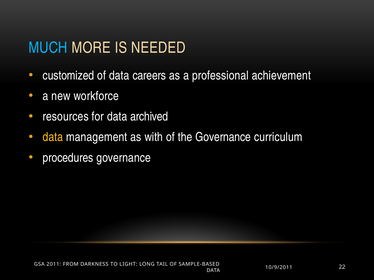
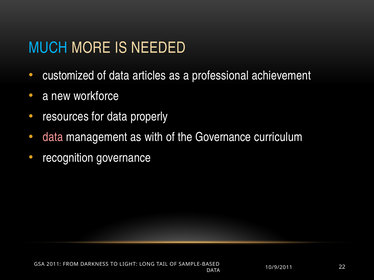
careers: careers -> articles (149, 76)
archived: archived -> properly (149, 117)
data colour: yellow -> pink (53, 137)
procedures: procedures -> recognition (68, 158)
